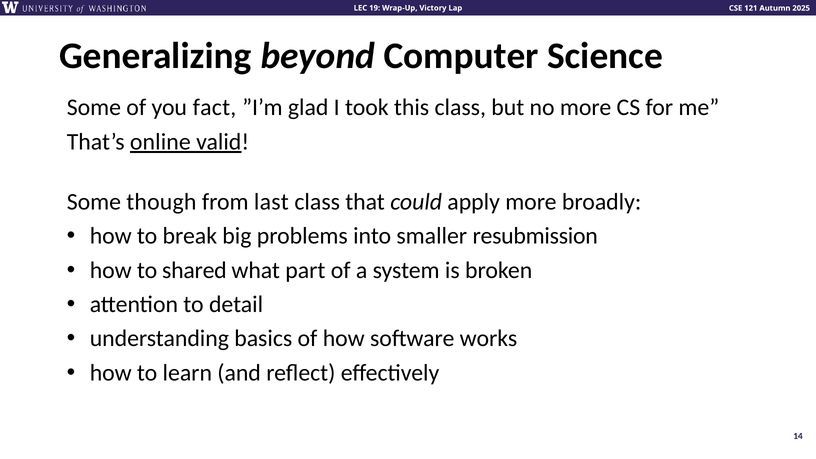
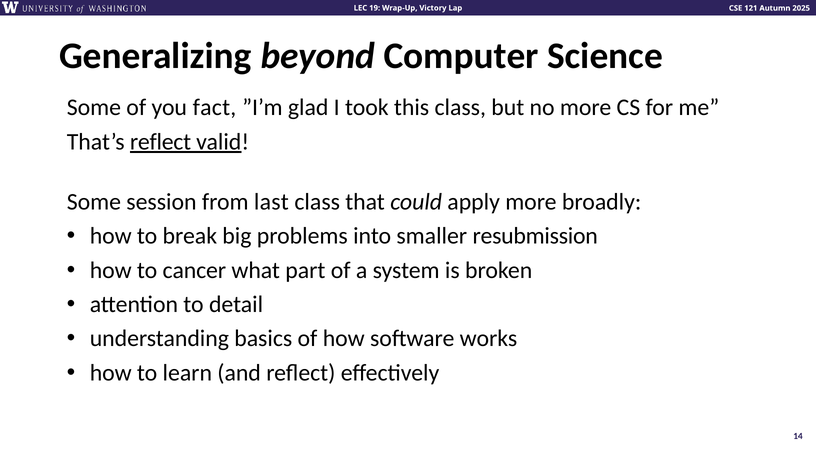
That’s online: online -> reflect (161, 142)
though: though -> session (161, 202)
shared: shared -> cancer (194, 270)
